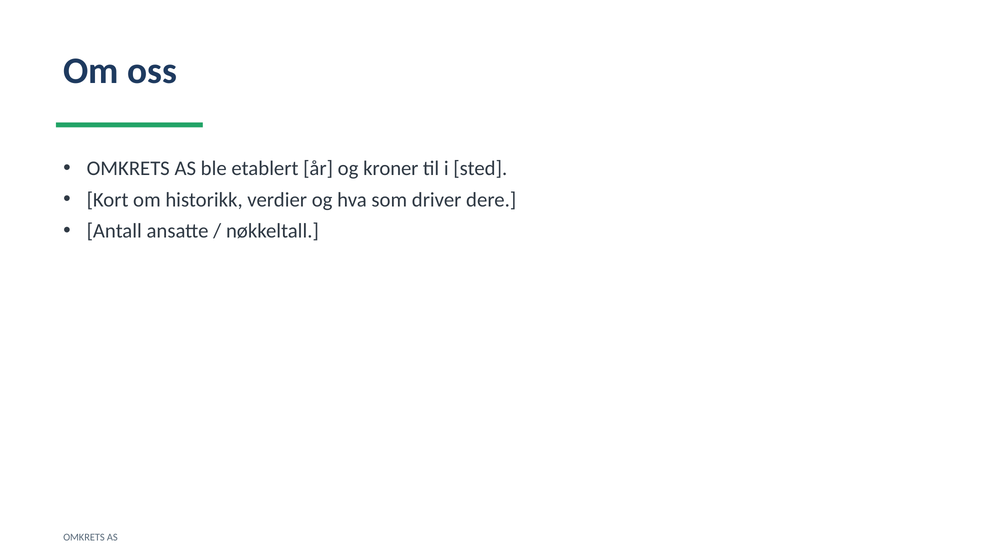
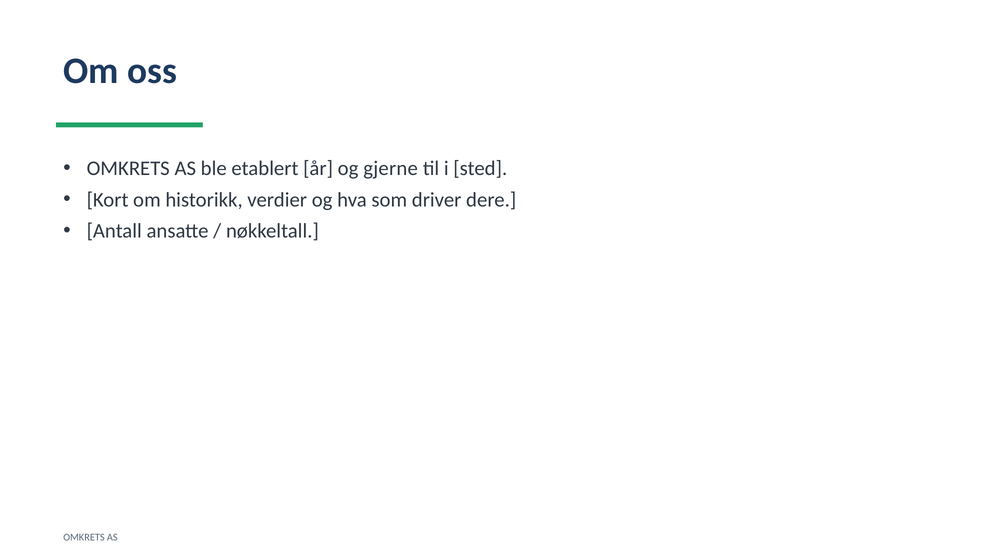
kroner: kroner -> gjerne (391, 169)
